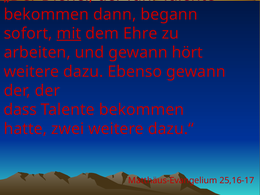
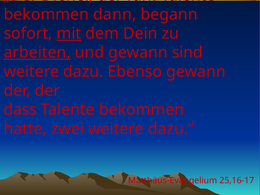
Ehre: Ehre -> Dein (140, 33)
arbeiten underline: none -> present (37, 53)
hört: hört -> sind (187, 53)
